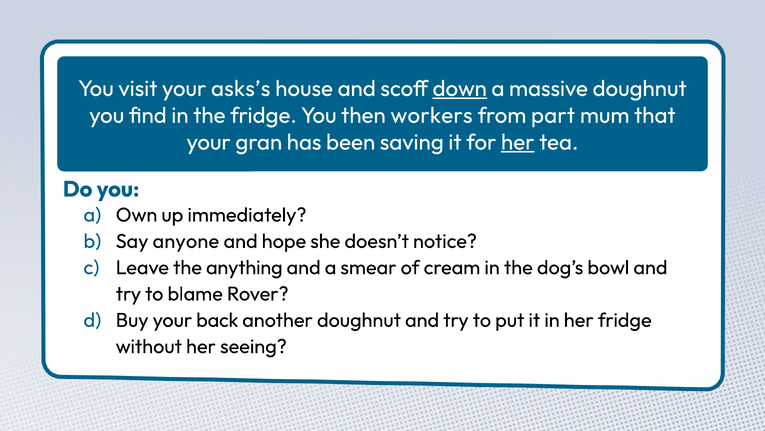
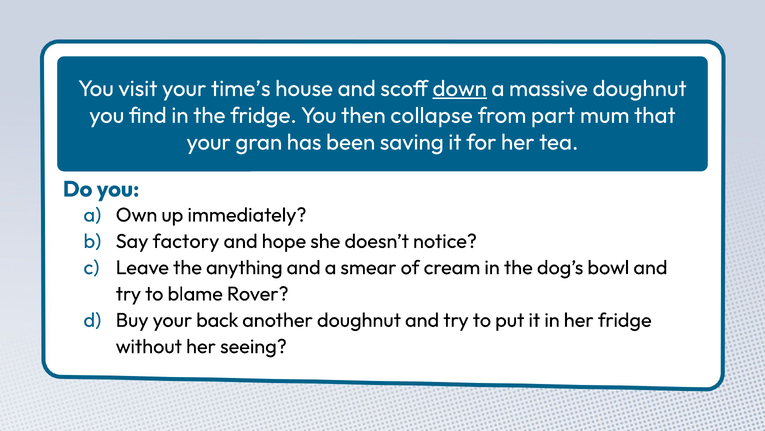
asks’s: asks’s -> time’s (241, 88)
workers: workers -> collapse (432, 115)
her underline: present -> none (518, 142)
anyone: anyone -> factory (186, 241)
